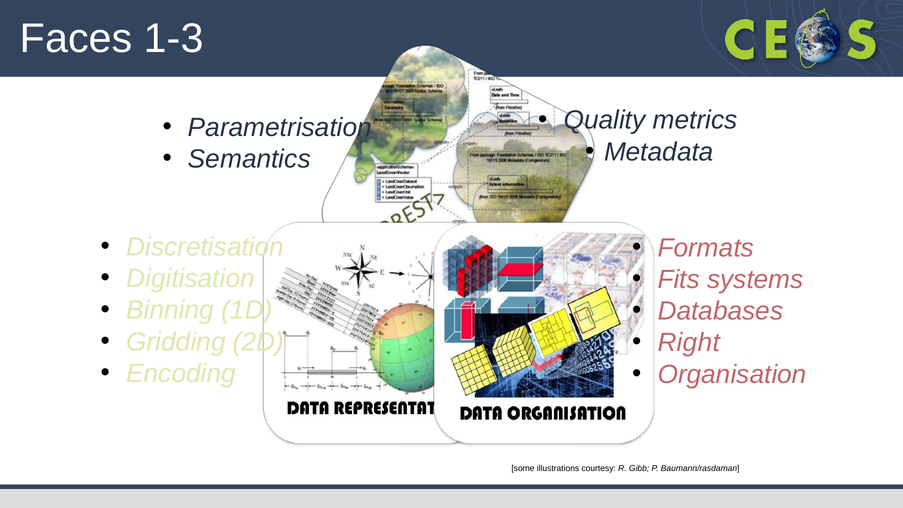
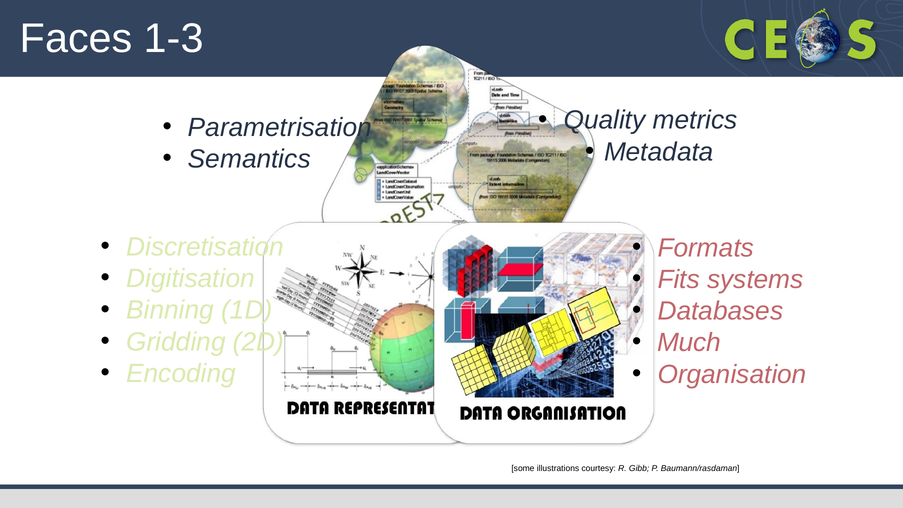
Right: Right -> Much (689, 343)
